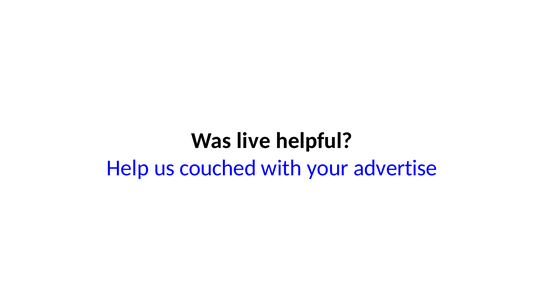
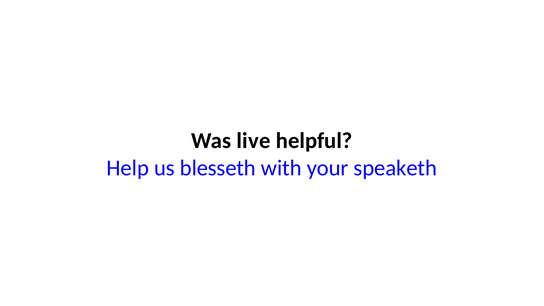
couched: couched -> blesseth (218, 168)
advertise: advertise -> speaketh (395, 168)
